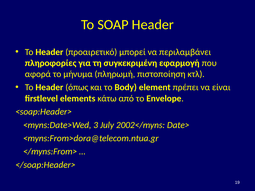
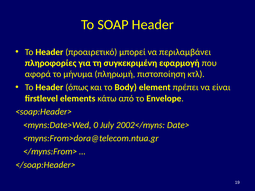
3: 3 -> 0 (96, 125)
